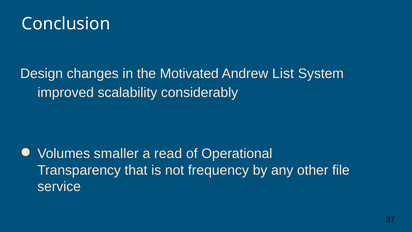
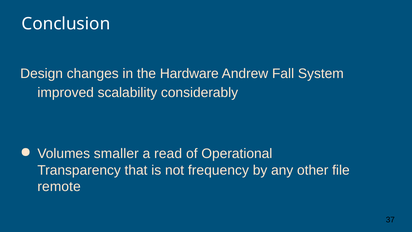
Motivated: Motivated -> Hardware (189, 74)
List: List -> Fall (283, 74)
service: service -> remote (59, 187)
